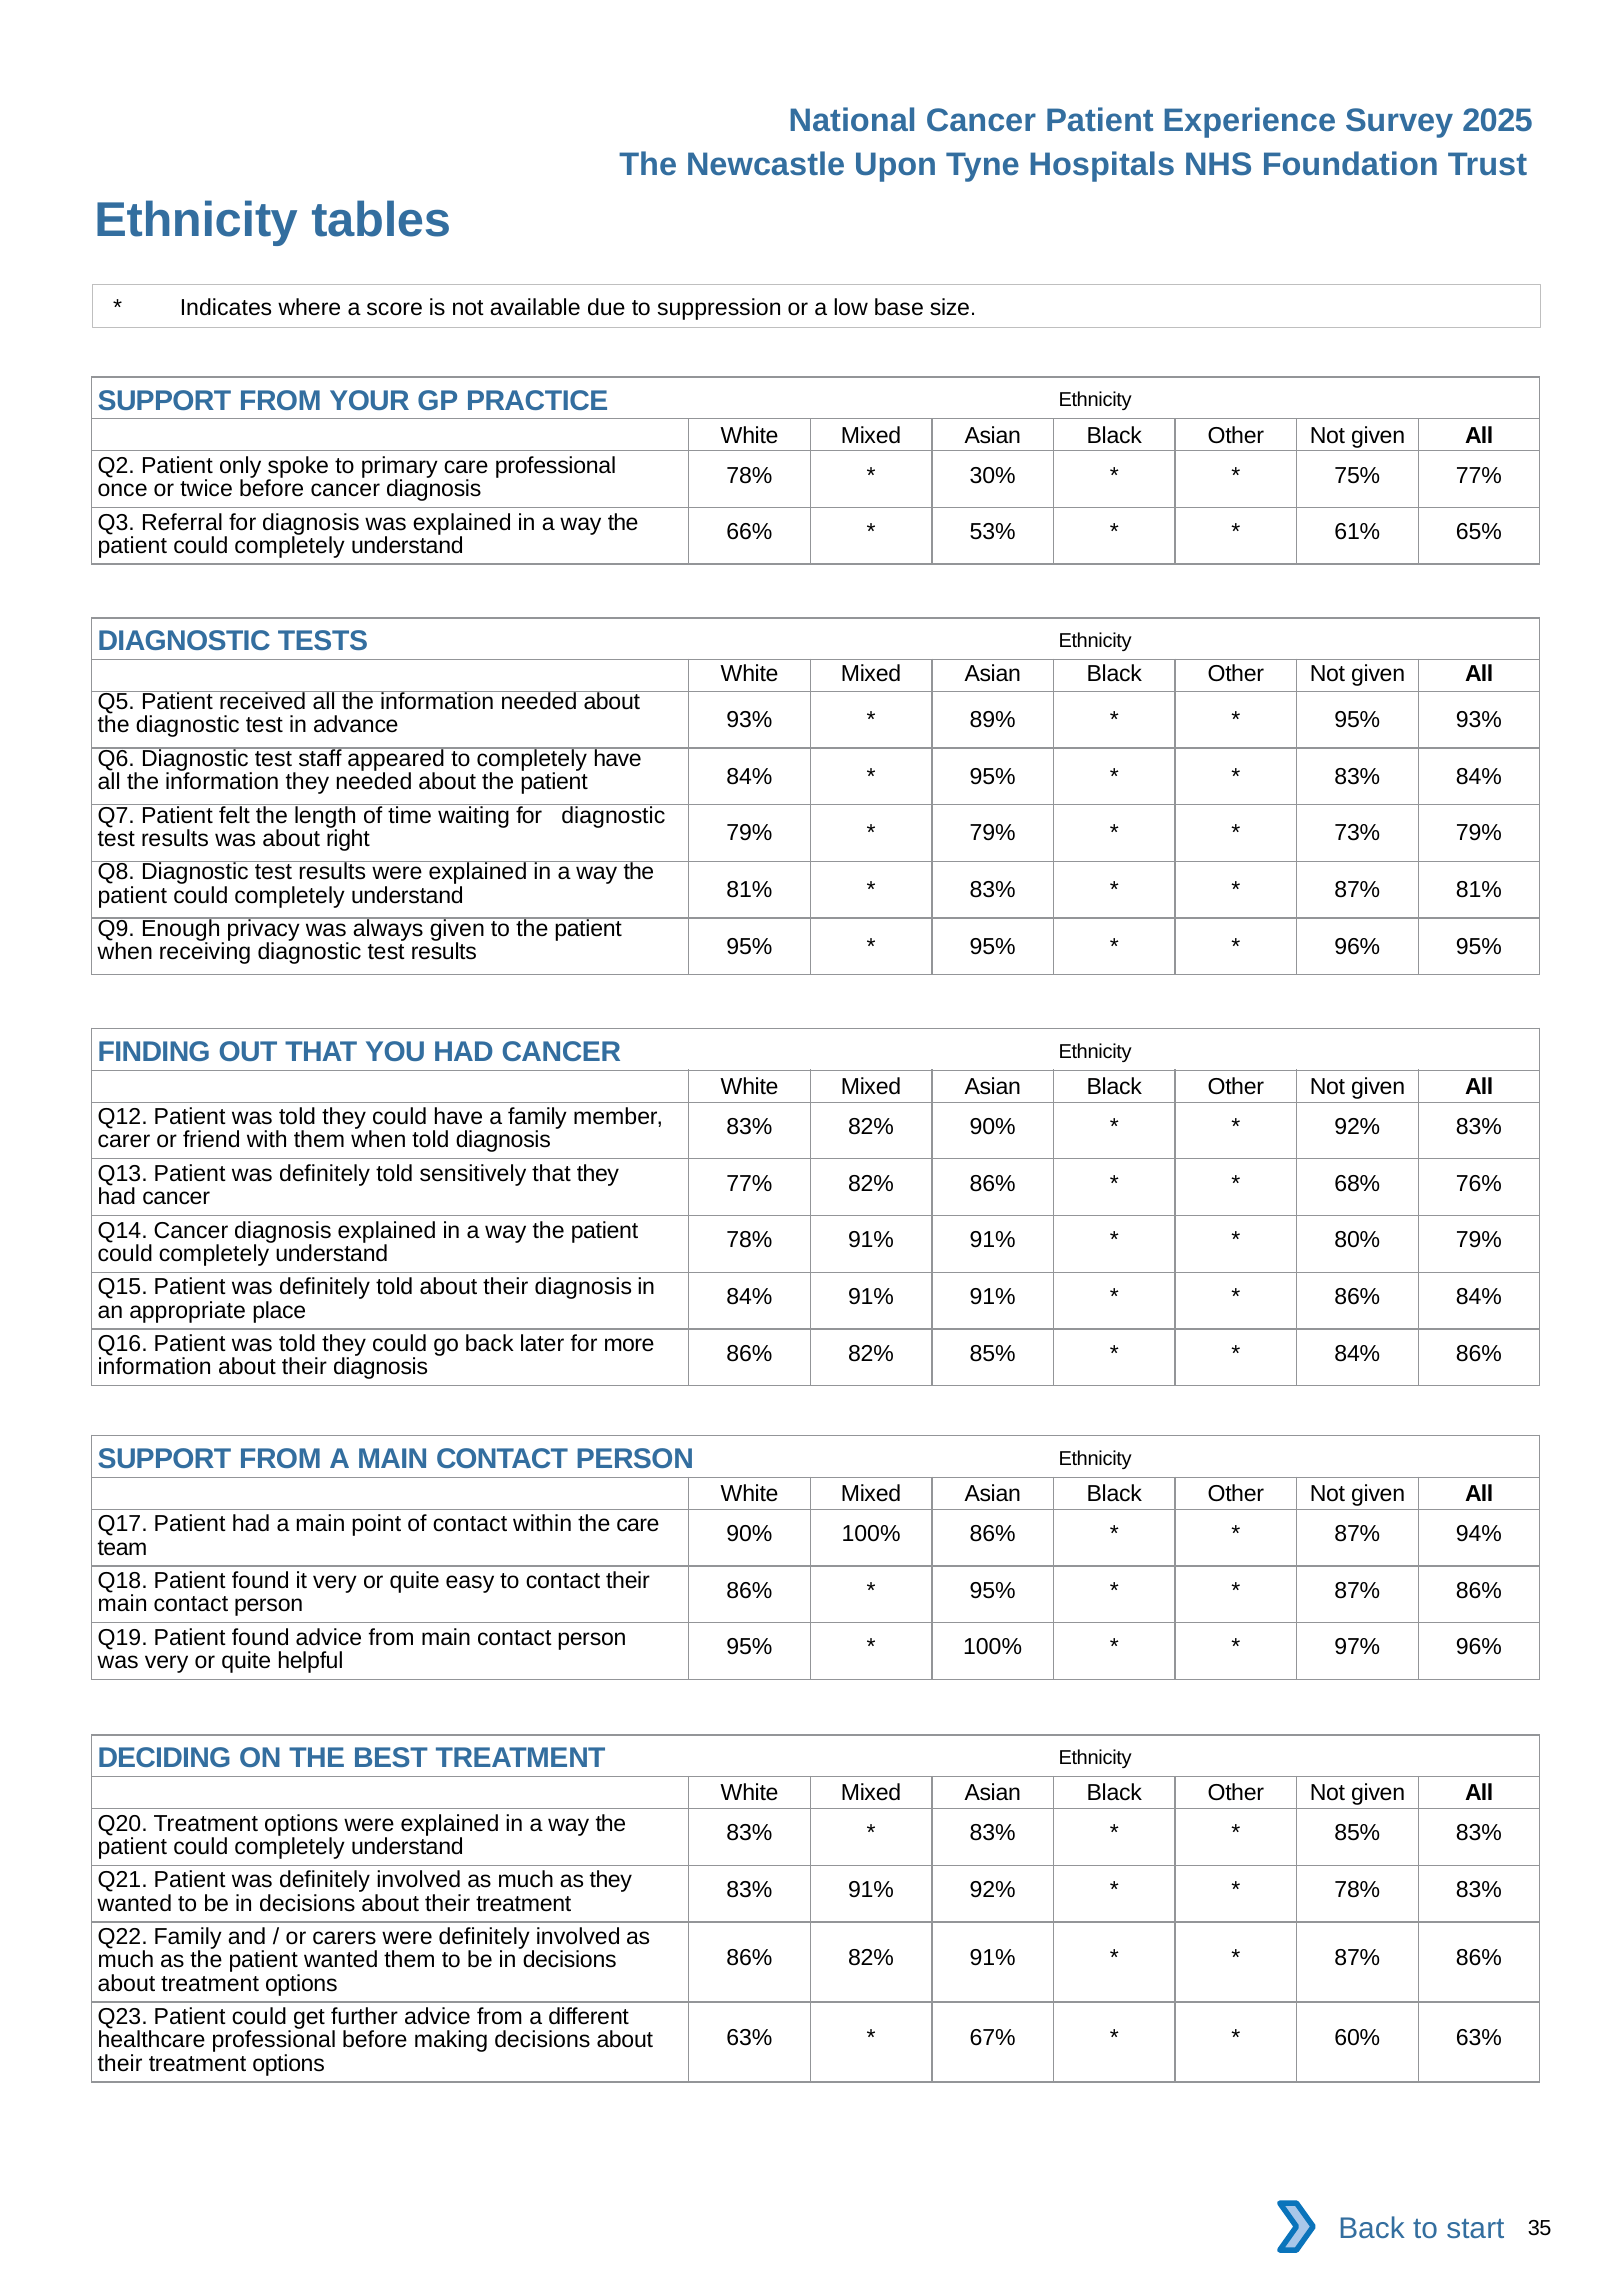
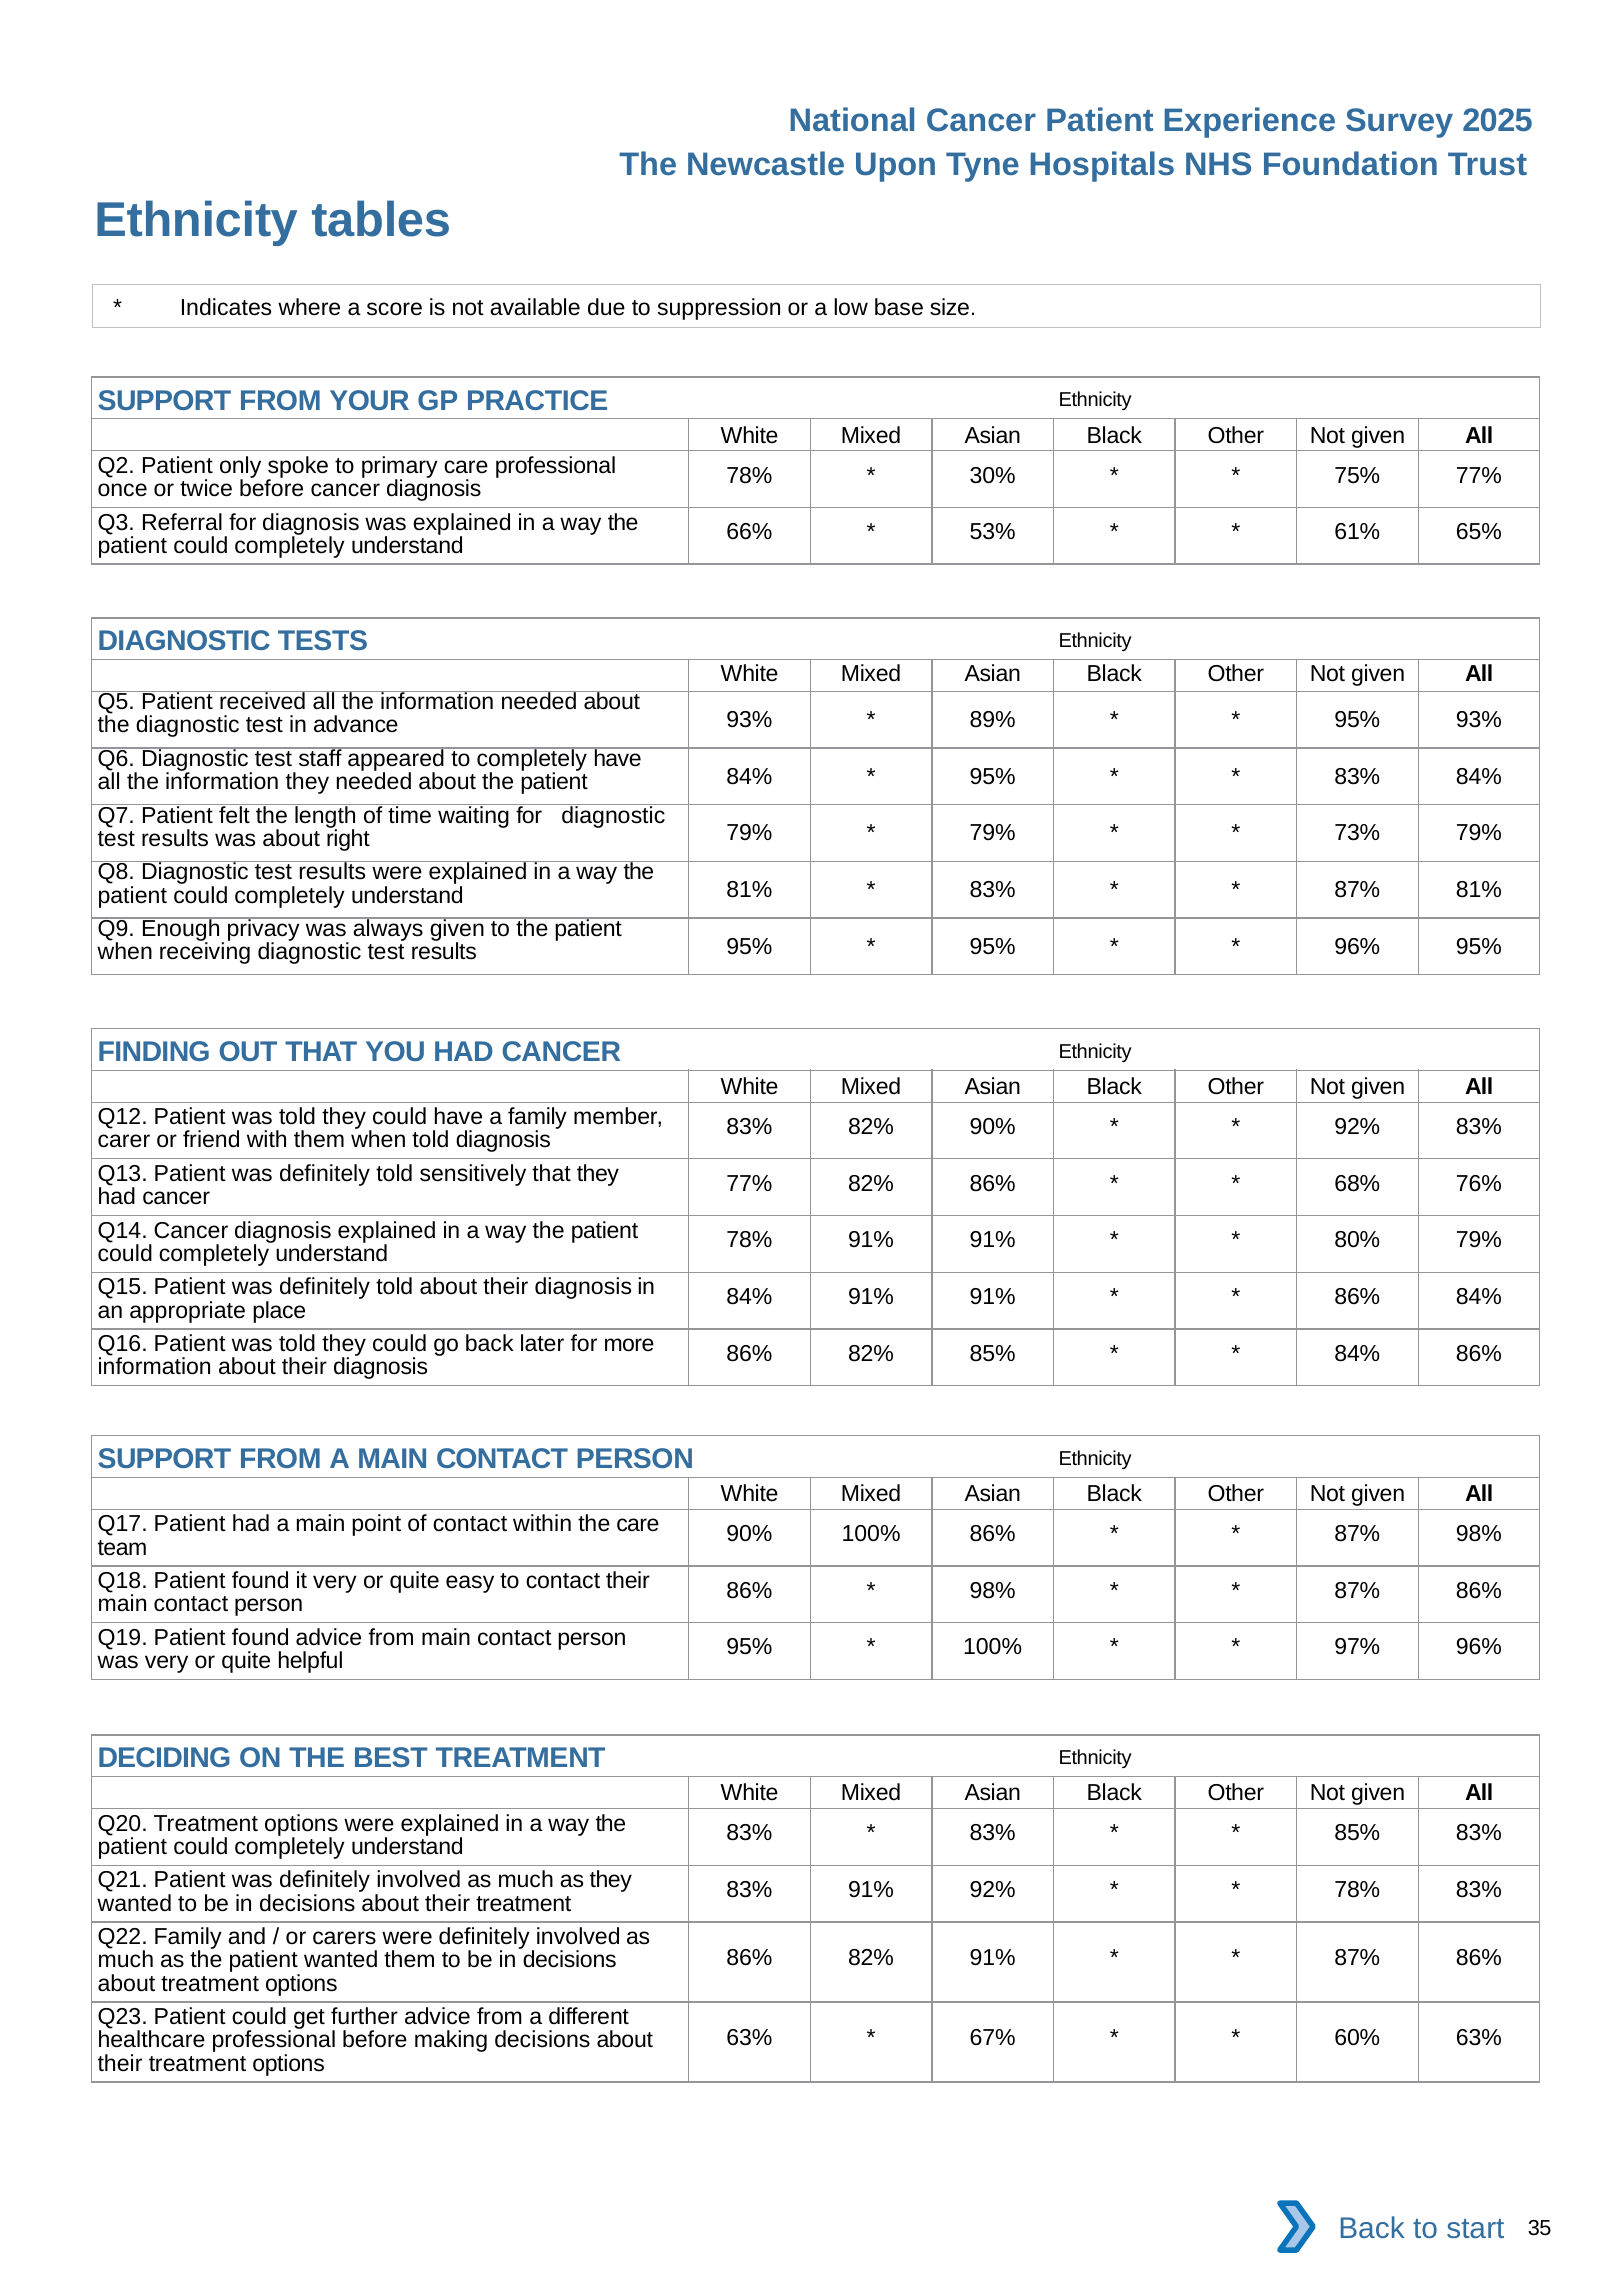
87% 94%: 94% -> 98% (1479, 1534)
95%: 95% -> 98% (993, 1591)
